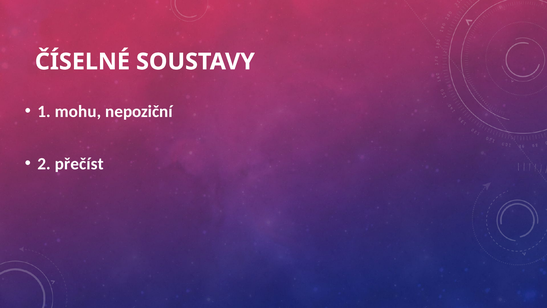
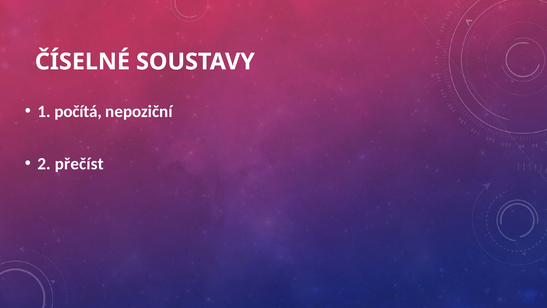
mohu: mohu -> počítá (78, 111)
